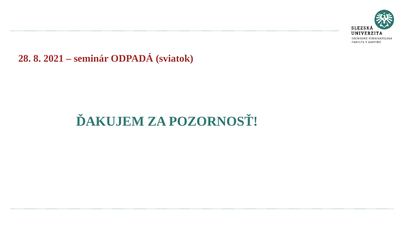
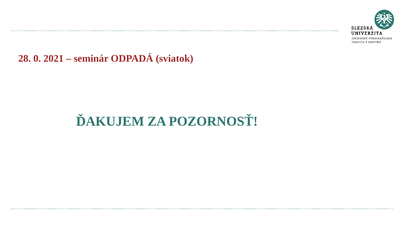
8: 8 -> 0 (37, 59)
